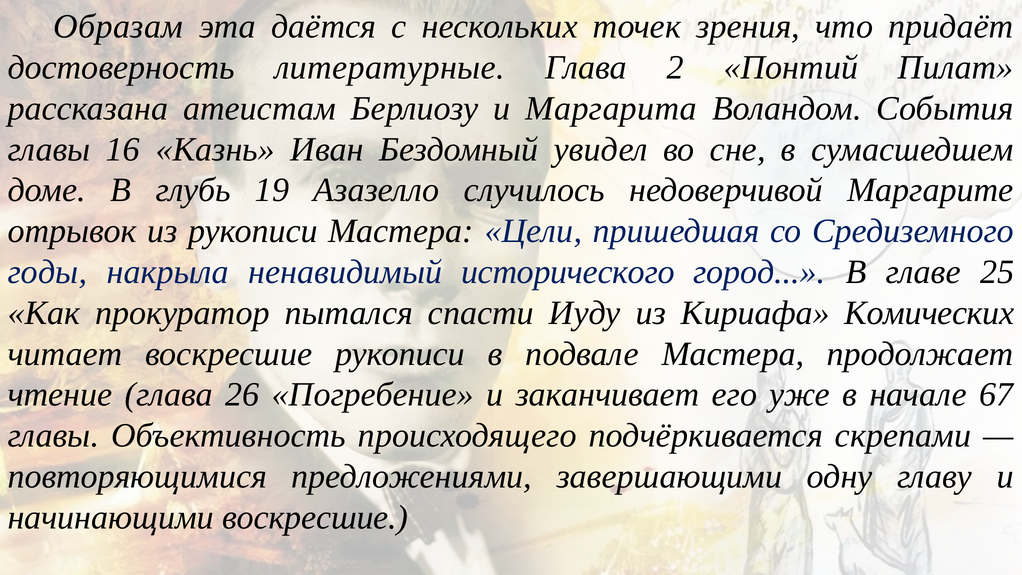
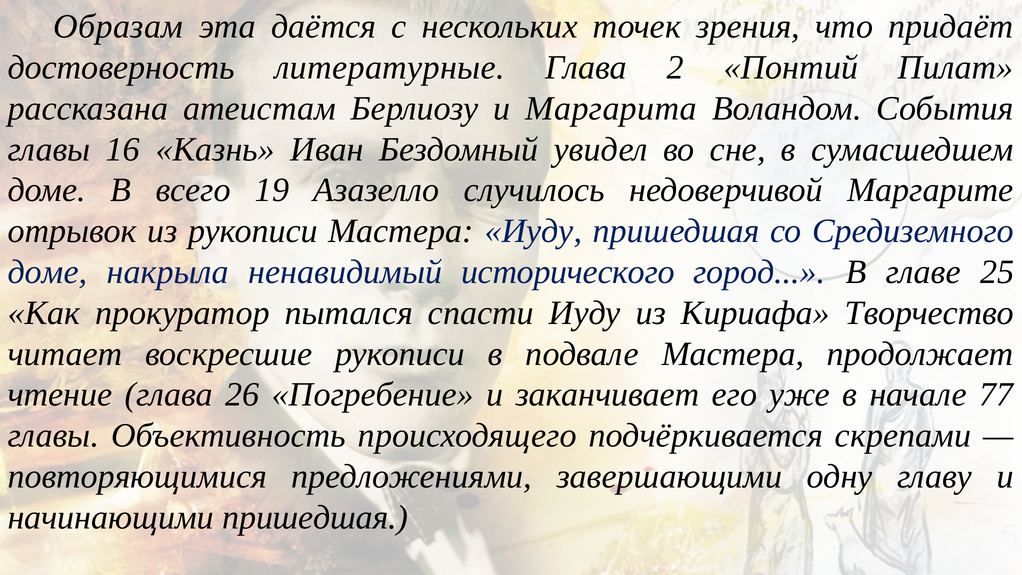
глубь: глубь -> всего (193, 190)
Мастера Цели: Цели -> Иуду (533, 231)
годы: годы -> доме (47, 272)
Комических: Комических -> Творчество (929, 313)
67: 67 -> 77 (996, 395)
начинающими воскресшие: воскресшие -> пришедшая (315, 517)
